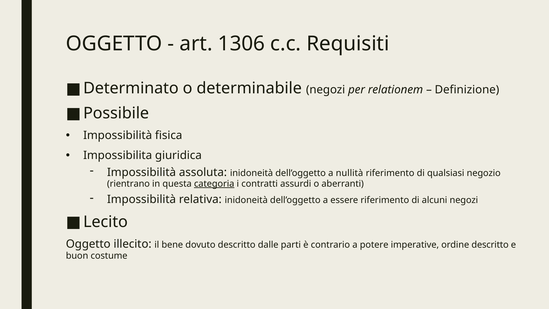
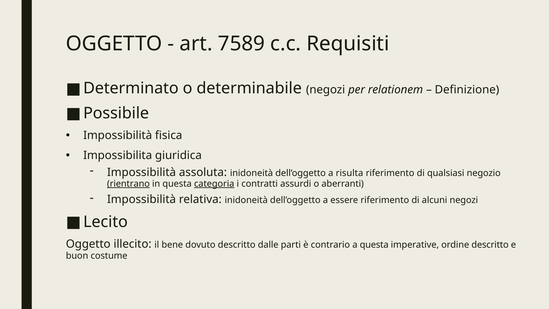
1306: 1306 -> 7589 (241, 44)
nullità: nullità -> risulta (350, 173)
rientrano underline: none -> present (128, 184)
a potere: potere -> questa (374, 245)
